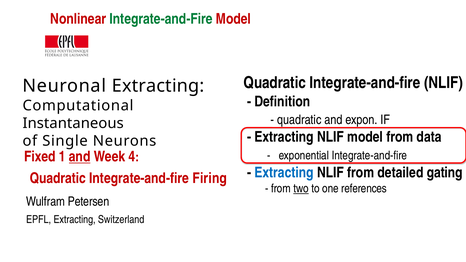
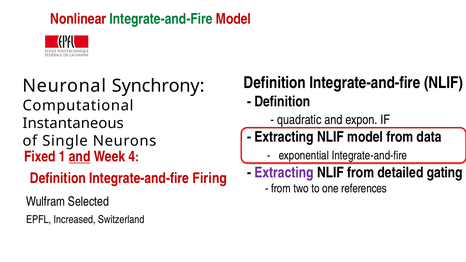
Quadratic: Quadratic -> Definition (275, 83)
Neuronal Extracting: Extracting -> Synchrony (158, 86)
Extracting colour: blue -> purple (284, 173)
Quadratic: Quadratic -> Definition (58, 178)
two underline: present -> none (301, 188)
Petersen: Petersen -> Selected (88, 202)
EPFL Extracting: Extracting -> Increased (75, 220)
